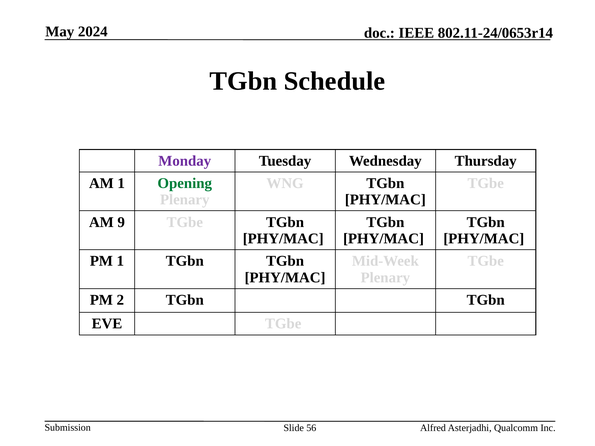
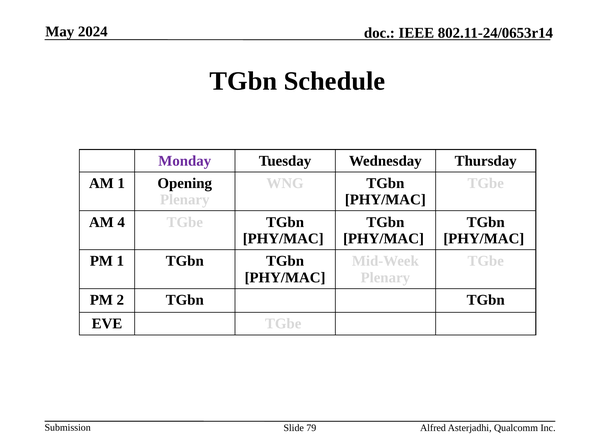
Opening colour: green -> black (185, 183)
9: 9 -> 4 (121, 222)
56: 56 -> 79 (311, 428)
